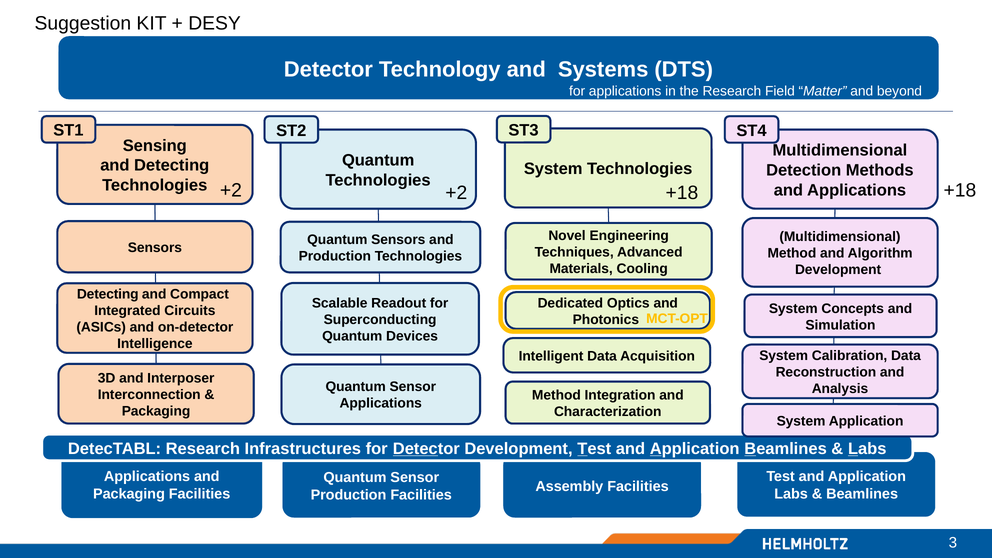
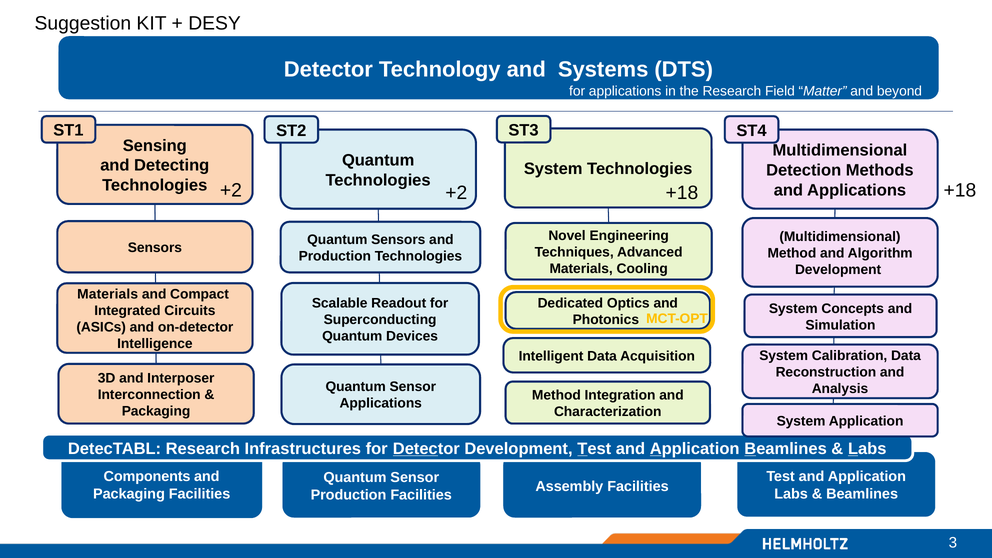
Detecting: Detecting -> Materials (108, 294)
Applications: Applications -> Components (147, 477)
